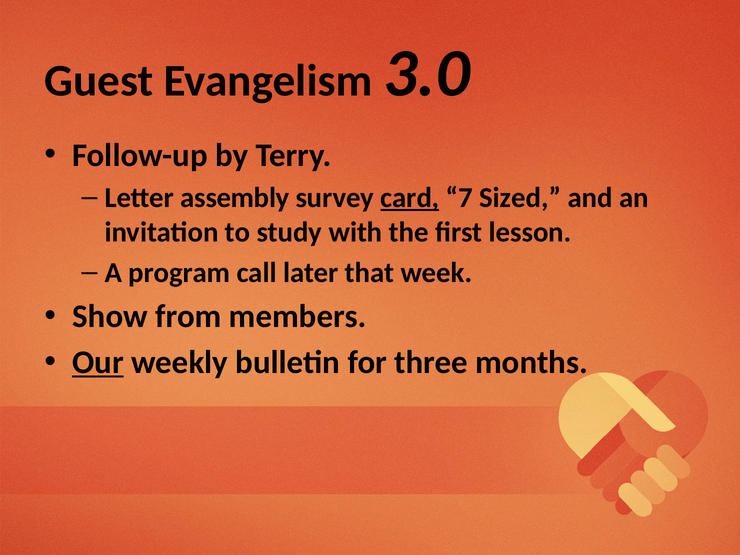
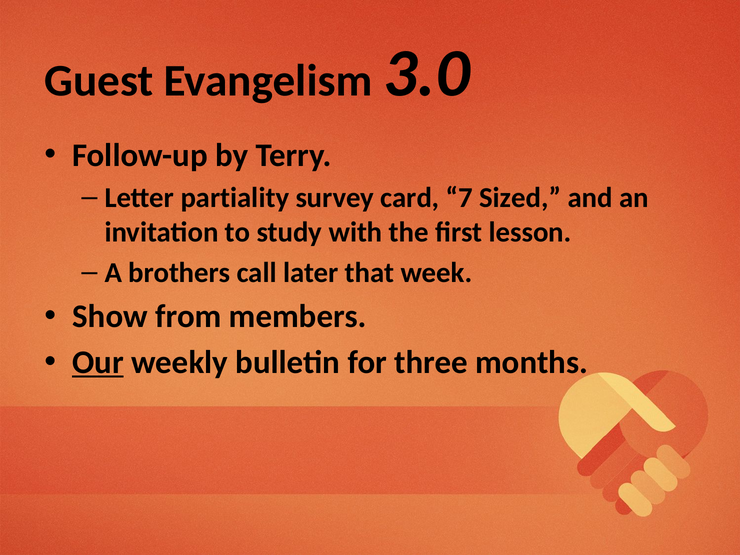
assembly: assembly -> partiality (235, 198)
card underline: present -> none (410, 198)
program: program -> brothers (179, 273)
